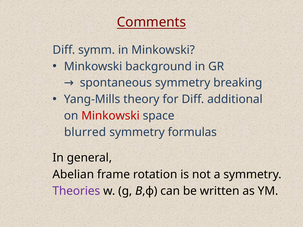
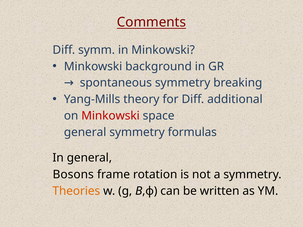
blurred: blurred -> general (85, 132)
Abelian: Abelian -> Bosons (73, 175)
Theories colour: purple -> orange (76, 191)
